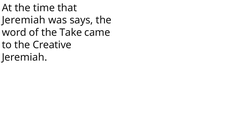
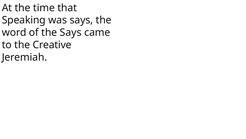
Jeremiah: Jeremiah -> Speaking (24, 20)
the Take: Take -> Says (71, 32)
